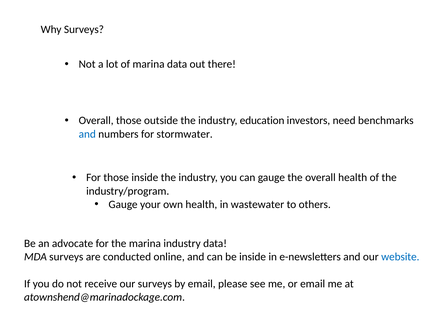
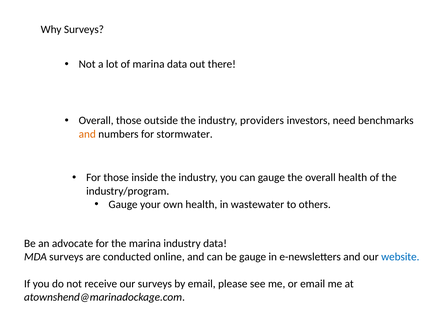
education: education -> providers (262, 121)
and colour: blue -> orange (87, 134)
be inside: inside -> gauge (253, 257)
